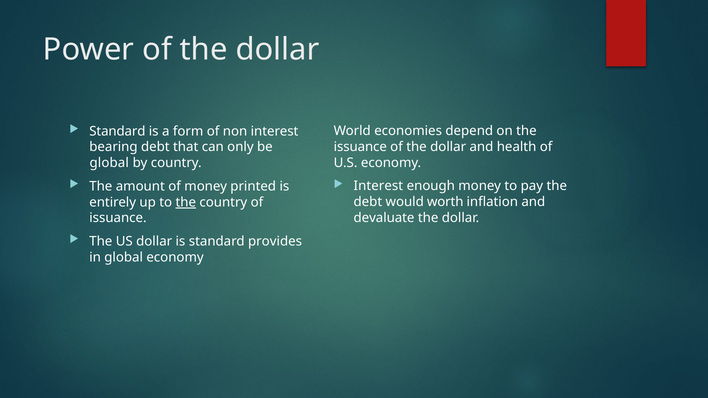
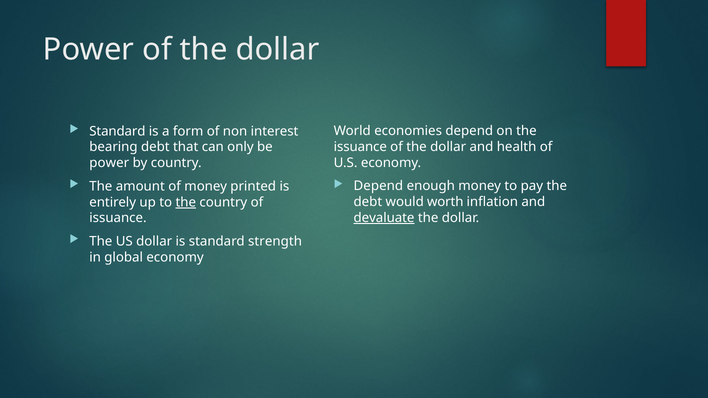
global: global -> power (109, 163)
Interest: Interest -> Depend (378, 186)
devaluate underline: none -> present (384, 218)
provides: provides -> strength (275, 242)
